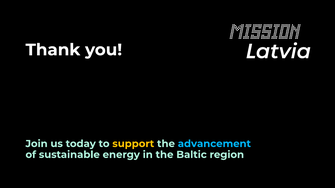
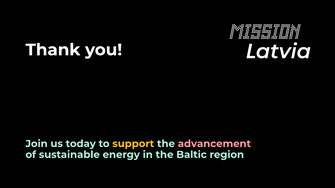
advancement colour: light blue -> pink (214, 144)
